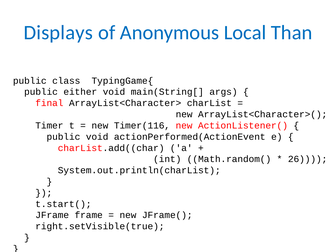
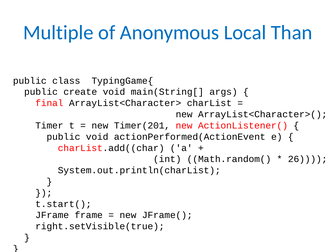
Displays: Displays -> Multiple (58, 33)
either: either -> create (80, 92)
Timer(116: Timer(116 -> Timer(201 (142, 126)
